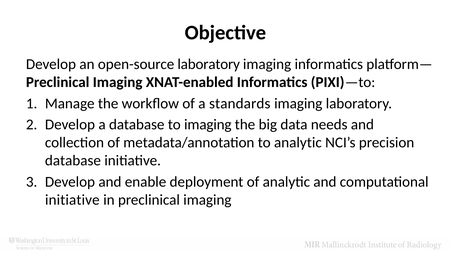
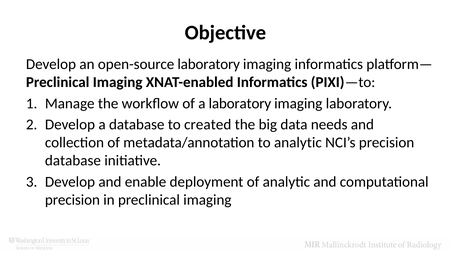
a standards: standards -> laboratory (240, 103)
to imaging: imaging -> created (208, 124)
initiative: initiative -> precision (72, 200)
